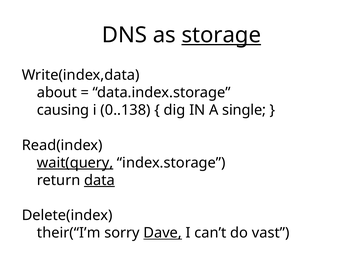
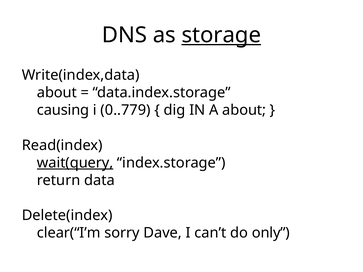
0..138: 0..138 -> 0..779 (126, 110)
A single: single -> about (244, 110)
data underline: present -> none (99, 180)
their(“I’m: their(“I’m -> clear(“I’m (69, 233)
Dave underline: present -> none (163, 233)
vast: vast -> only (271, 233)
